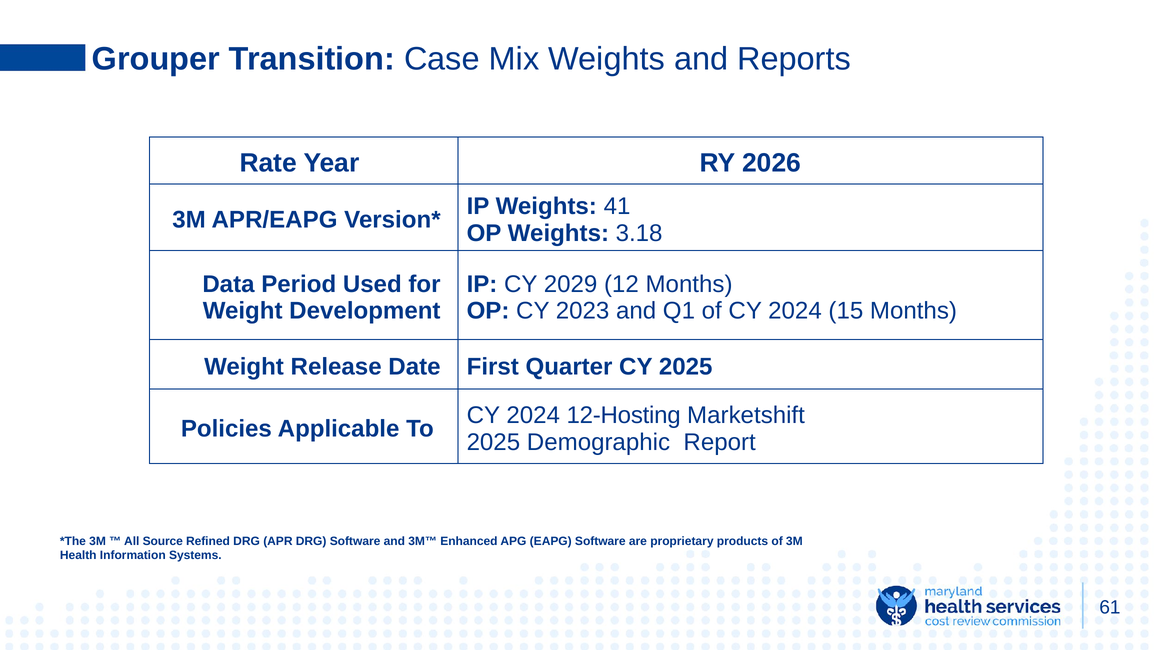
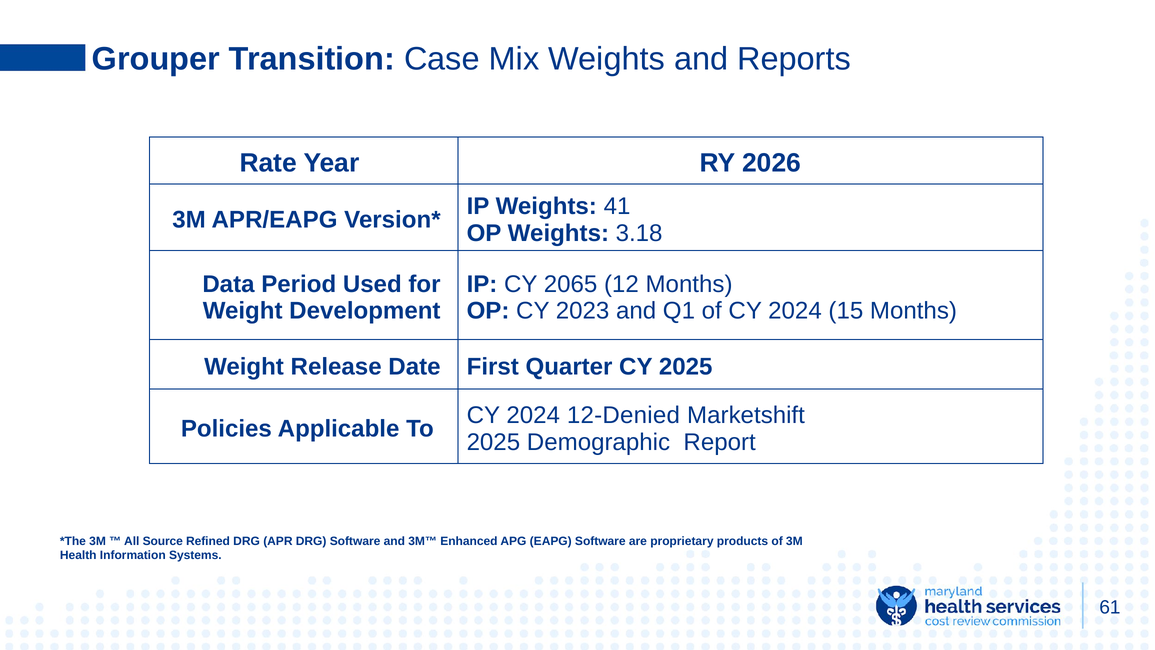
2029: 2029 -> 2065 (571, 284)
12-Hosting: 12-Hosting -> 12-Denied (623, 415)
